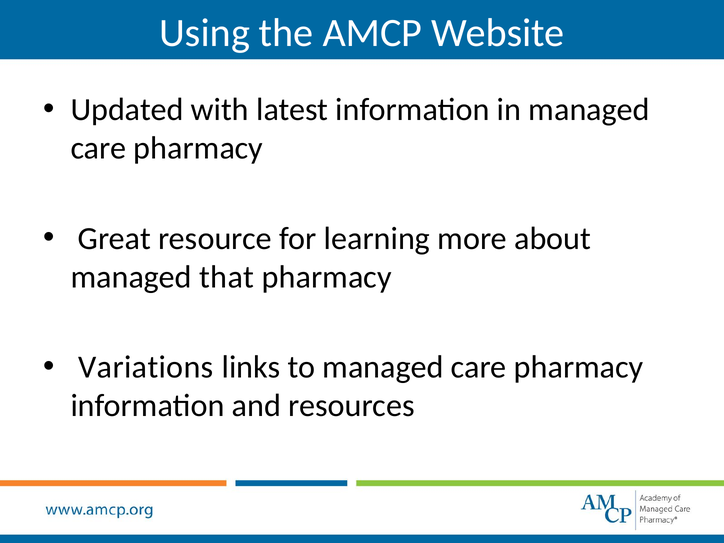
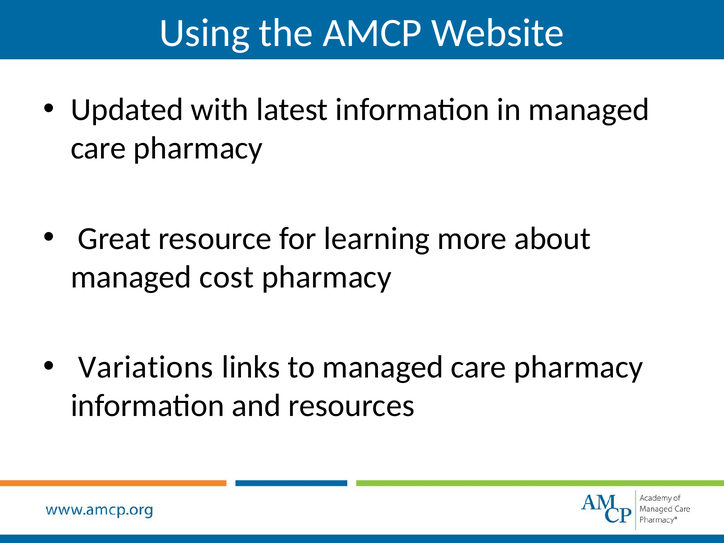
that: that -> cost (227, 277)
